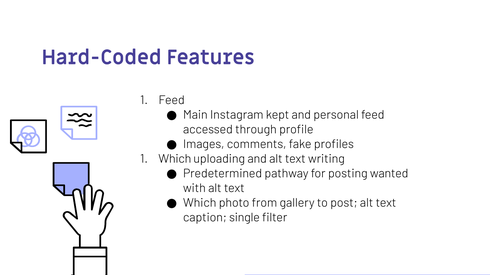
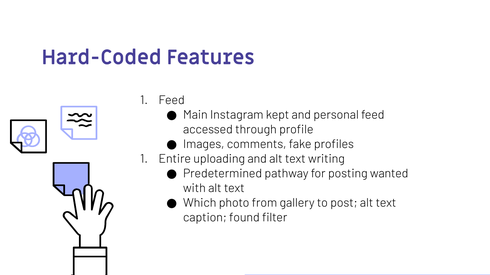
Which: Which -> Entire (175, 159)
single: single -> found (244, 218)
